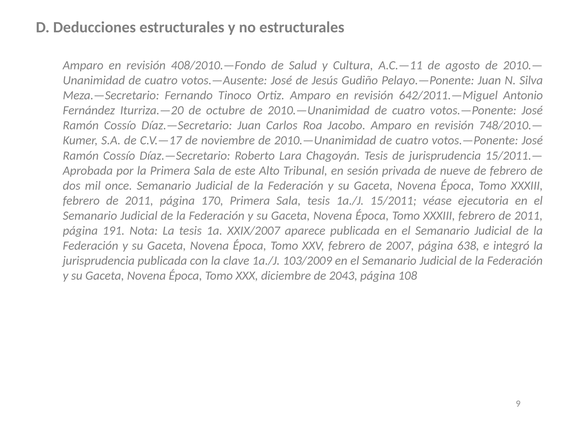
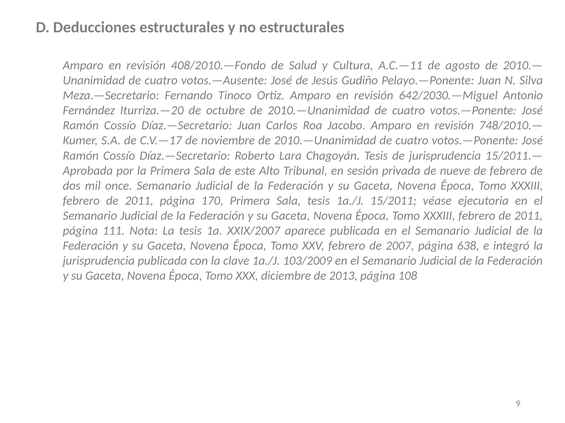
642/2011.—Miguel: 642/2011.—Miguel -> 642/2030.—Miguel (448, 96)
191: 191 -> 111 (114, 231)
2043: 2043 -> 2013 (343, 276)
